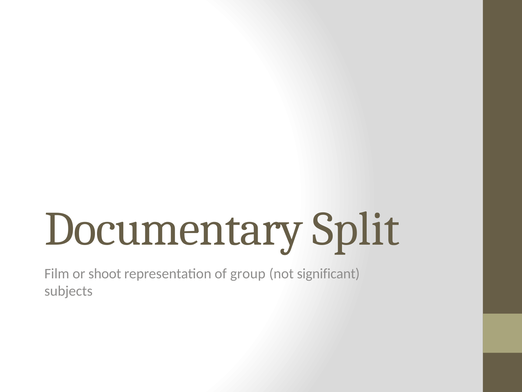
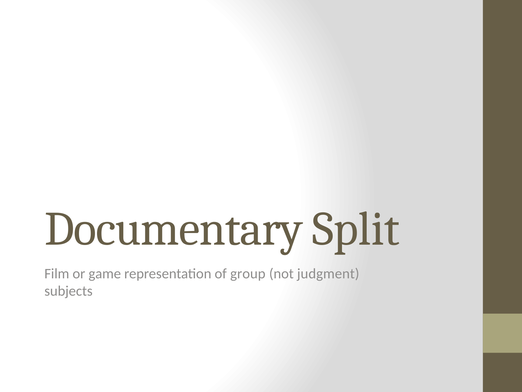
shoot: shoot -> game (105, 273)
significant: significant -> judgment (328, 273)
